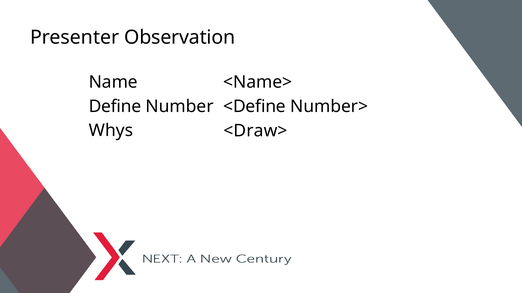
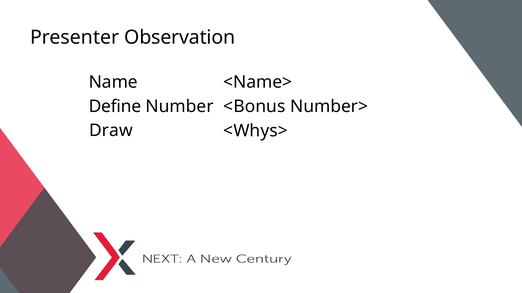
<Define: <Define -> <Bonus (254, 107)
Whys: Whys -> Draw (111, 131)
<Draw>: <Draw> -> <Whys> (256, 131)
